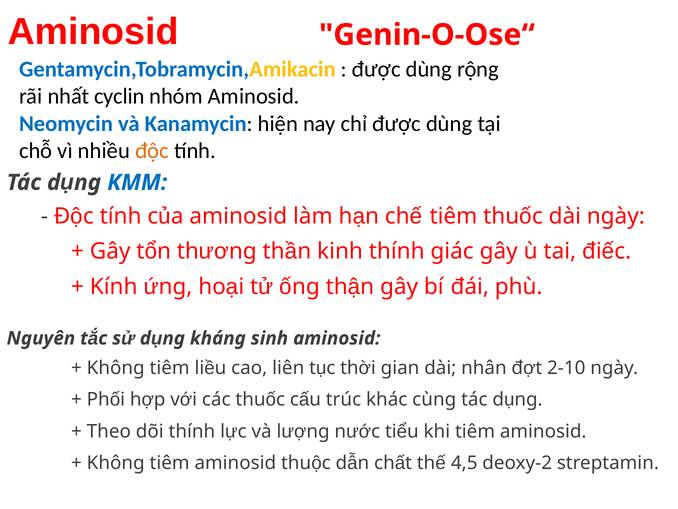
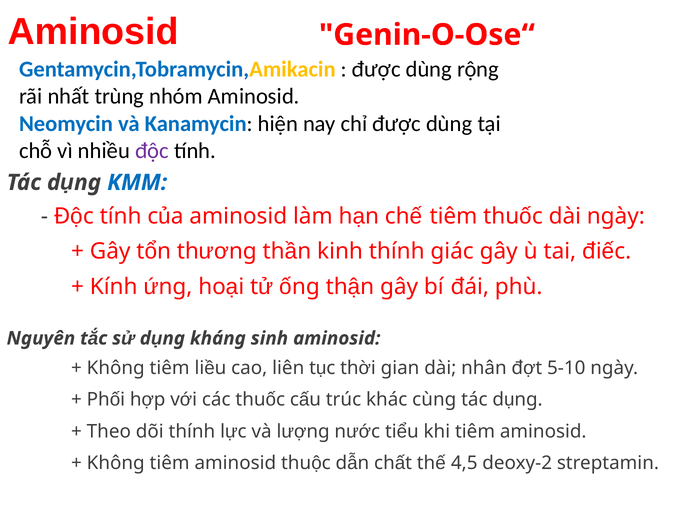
cyclin: cyclin -> trùng (119, 96)
độc colour: orange -> purple (152, 151)
2-10: 2-10 -> 5-10 (566, 367)
